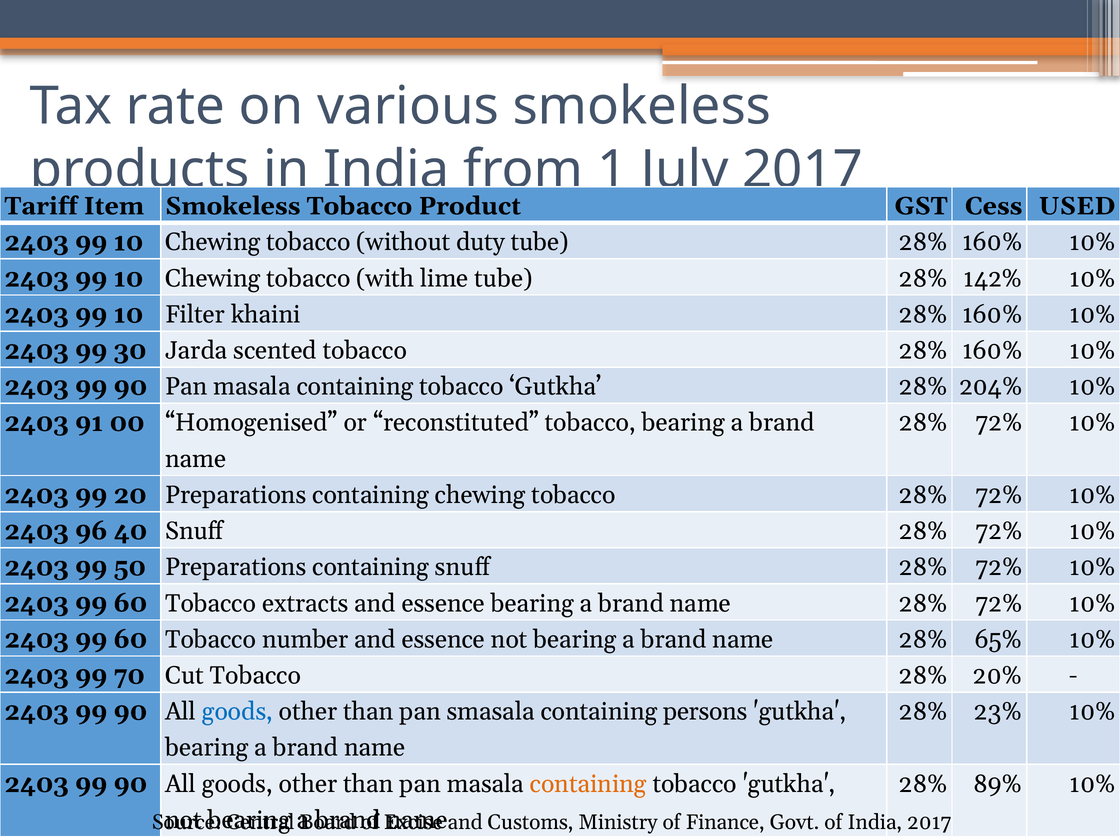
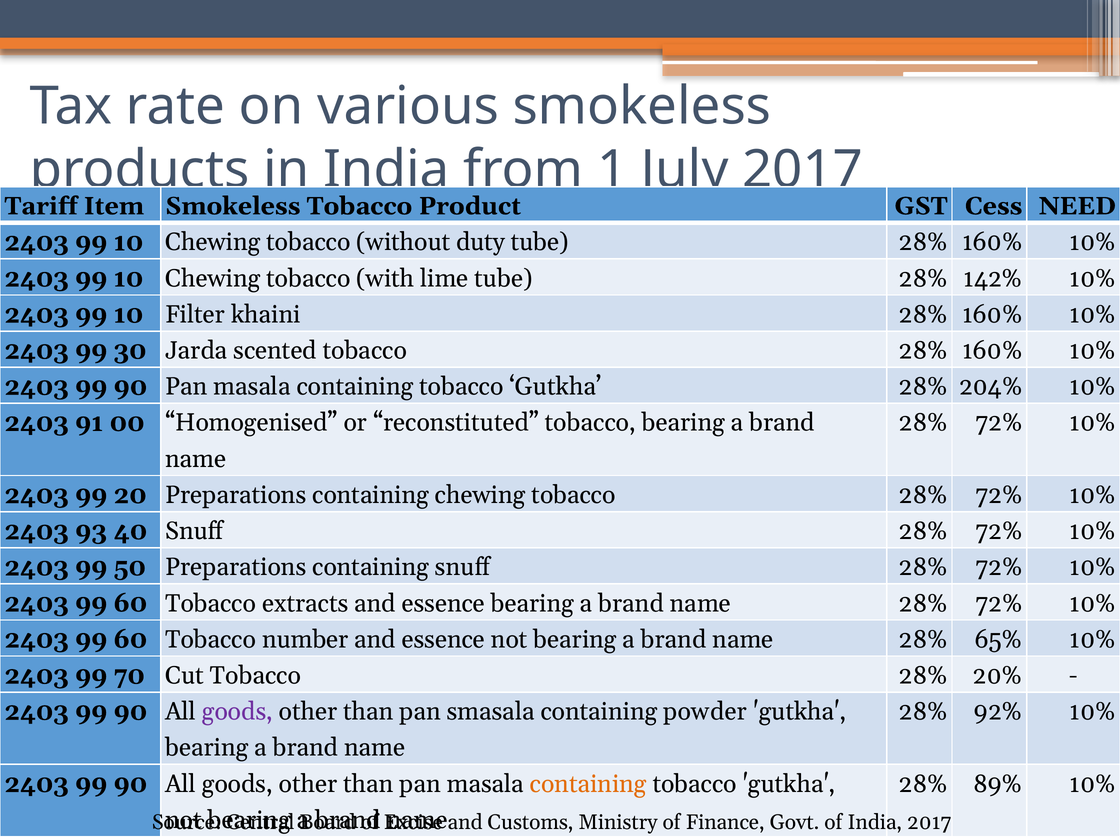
USED: USED -> NEED (1077, 206)
96: 96 -> 93 (91, 531)
goods colour: blue -> purple (237, 712)
persons: persons -> powder (705, 712)
23%: 23% -> 92% (998, 712)
